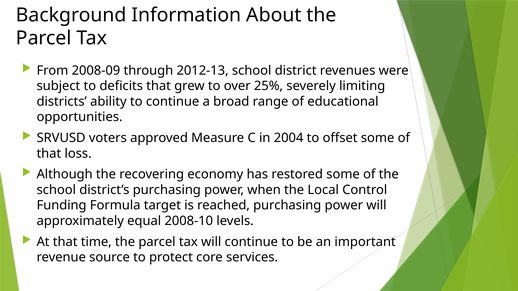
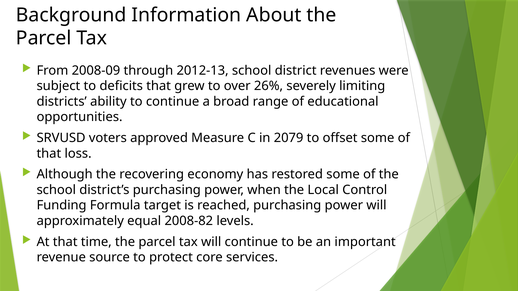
25%: 25% -> 26% (268, 86)
2004: 2004 -> 2079 (289, 138)
2008-10: 2008-10 -> 2008-82 (189, 221)
